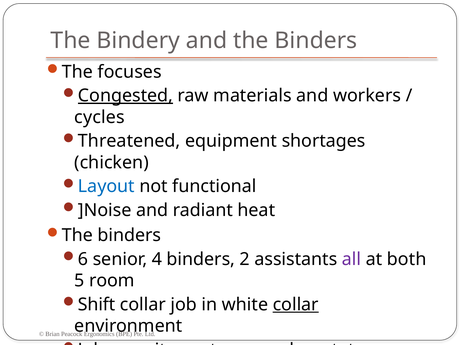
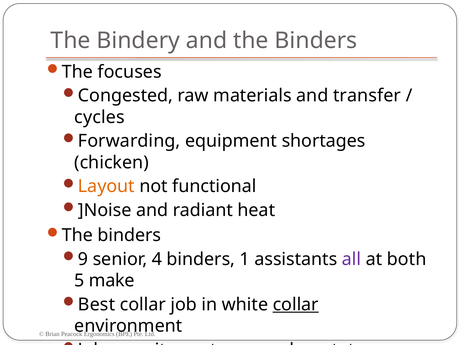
Congested underline: present -> none (125, 96)
workers: workers -> transfer (367, 96)
Threatened: Threatened -> Forwarding (129, 141)
Layout colour: blue -> orange (106, 186)
6: 6 -> 9 (83, 259)
2: 2 -> 1 (245, 259)
room: room -> make (112, 281)
Shift: Shift -> Best (97, 305)
